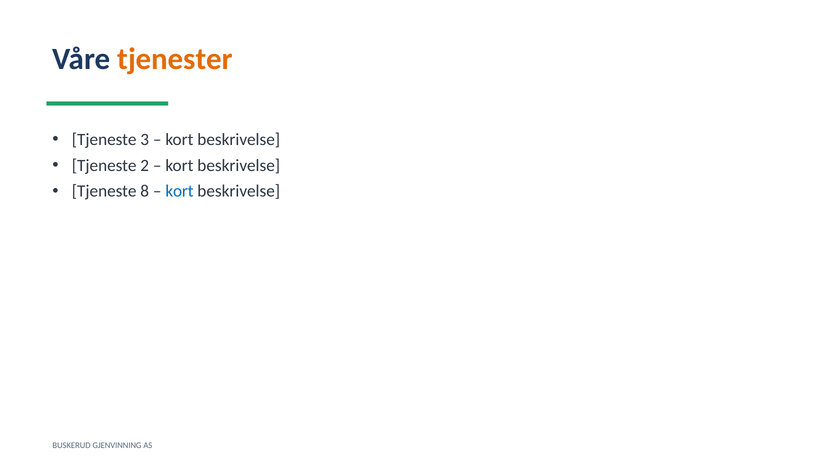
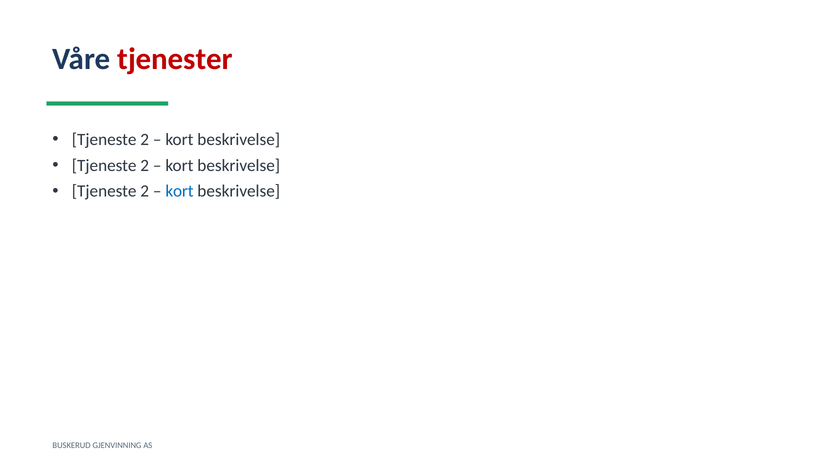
tjenester colour: orange -> red (175, 59)
3: 3 -> 2 (145, 140)
8: 8 -> 2 (145, 191)
